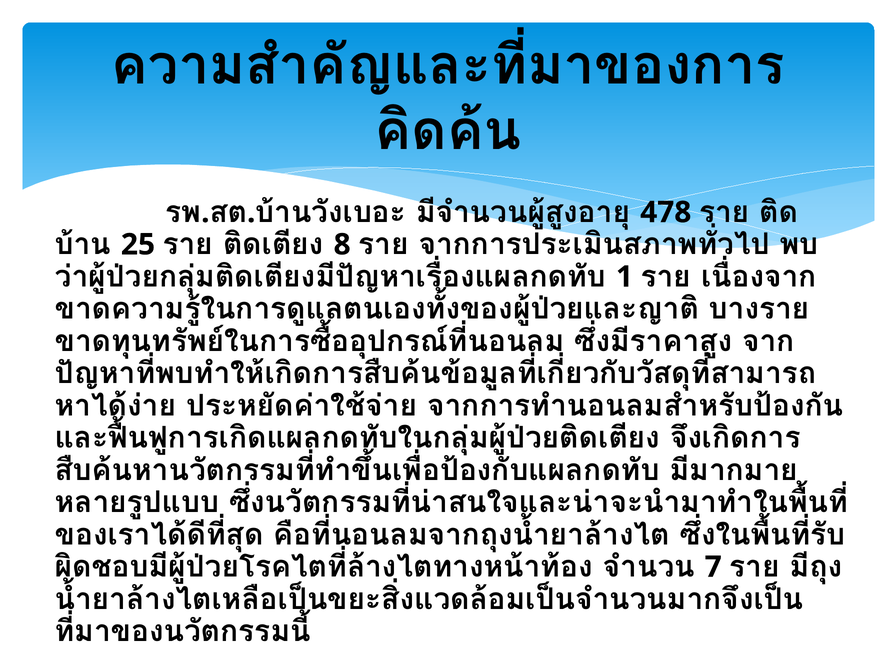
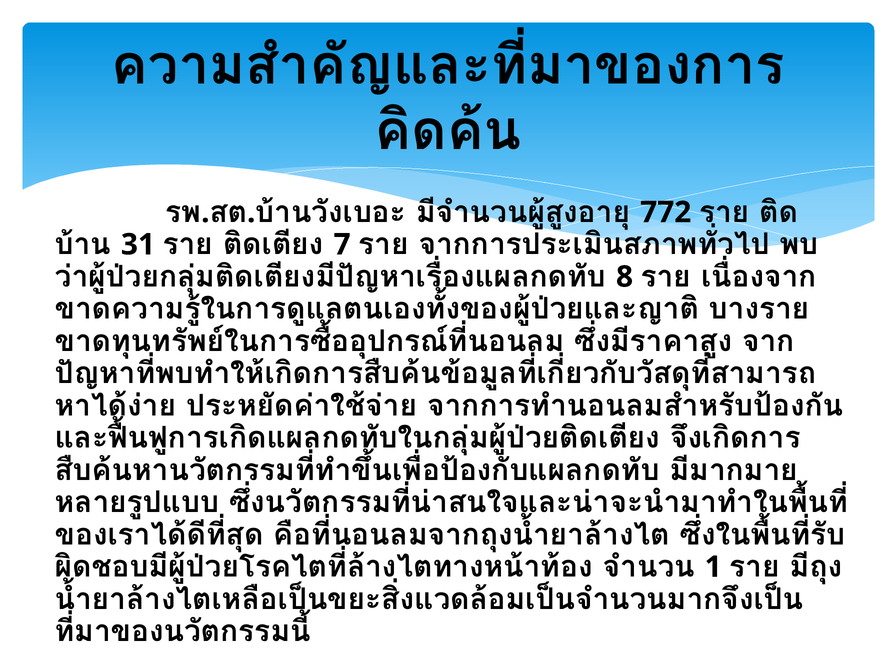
478: 478 -> 772 (666, 212)
25: 25 -> 31 (138, 245)
8: 8 -> 7 (342, 245)
1: 1 -> 8 (625, 277)
7: 7 -> 1 (713, 567)
